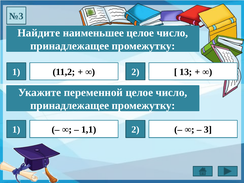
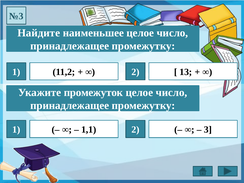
переменной: переменной -> промежуток (93, 92)
